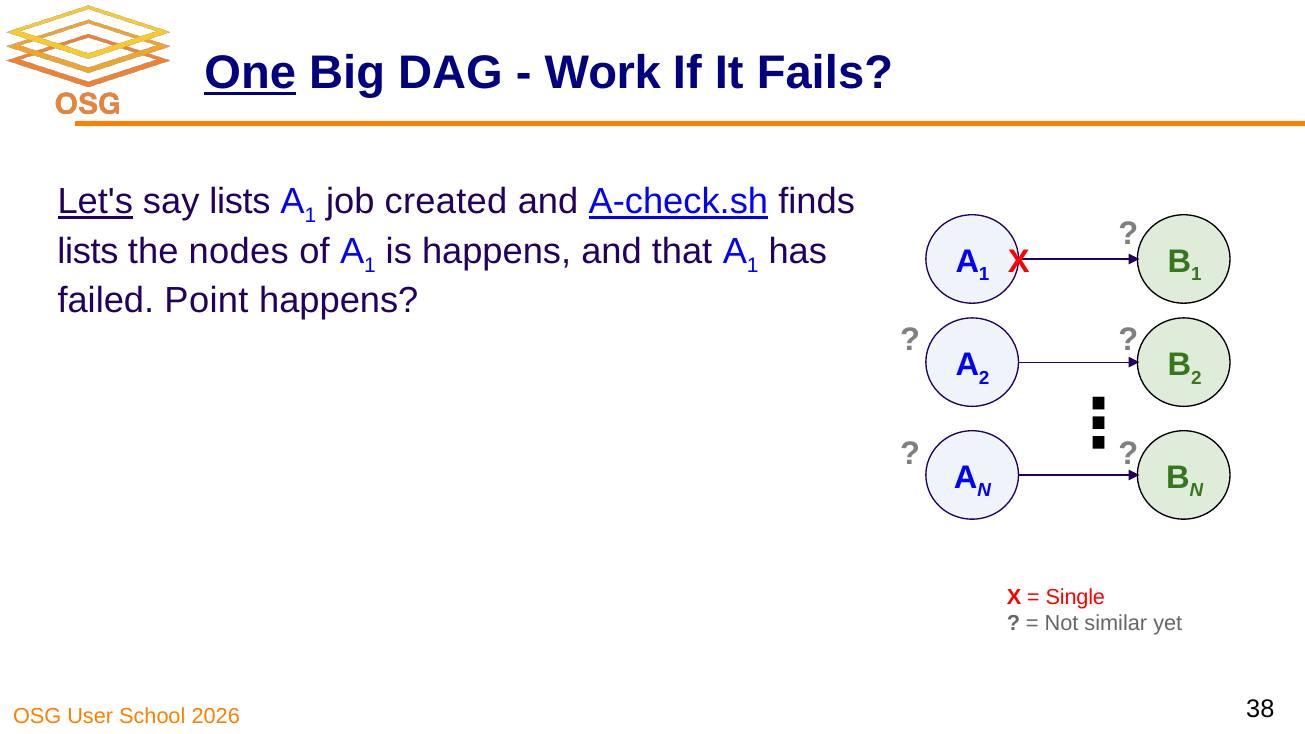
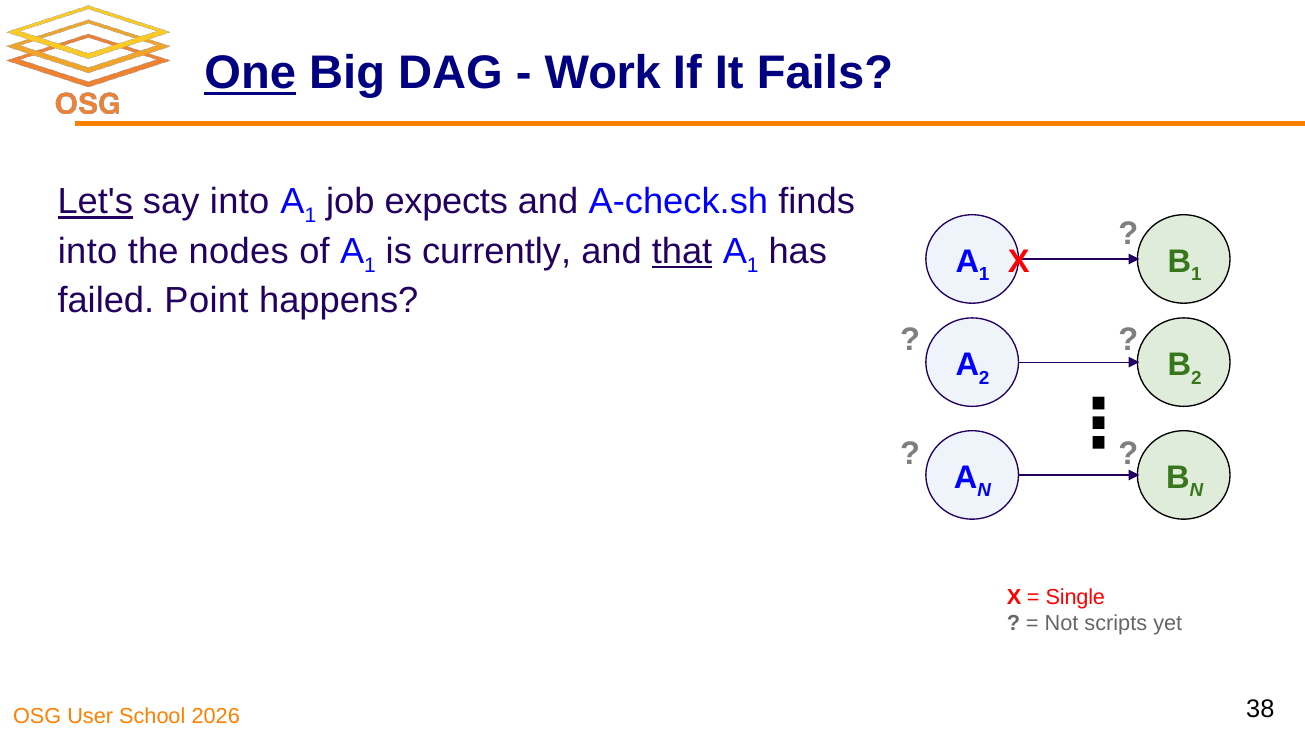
say lists: lists -> into (240, 202)
created: created -> expects (446, 202)
A-check.sh underline: present -> none (678, 202)
lists: lists -> into (88, 251)
is happens: happens -> currently (497, 251)
that underline: none -> present (682, 251)
similar: similar -> scripts (1116, 623)
